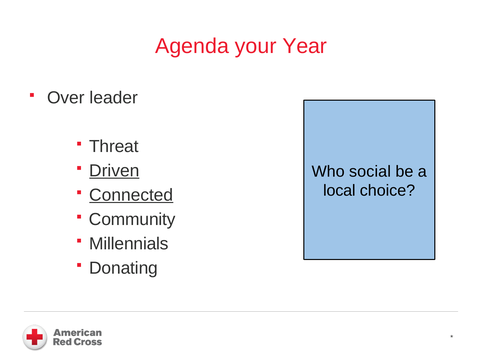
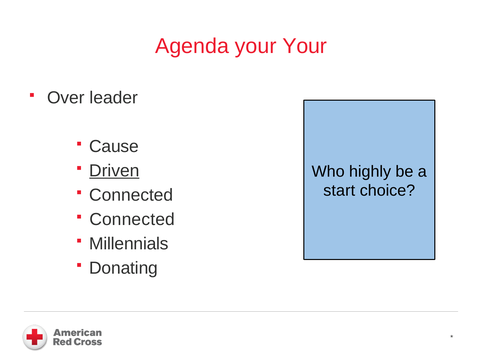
your Year: Year -> Your (305, 46)
Threat: Threat -> Cause (114, 147)
social: social -> highly (370, 172)
local: local -> start (339, 191)
Connected underline: present -> none (131, 195)
Community: Community -> Connected (132, 220)
